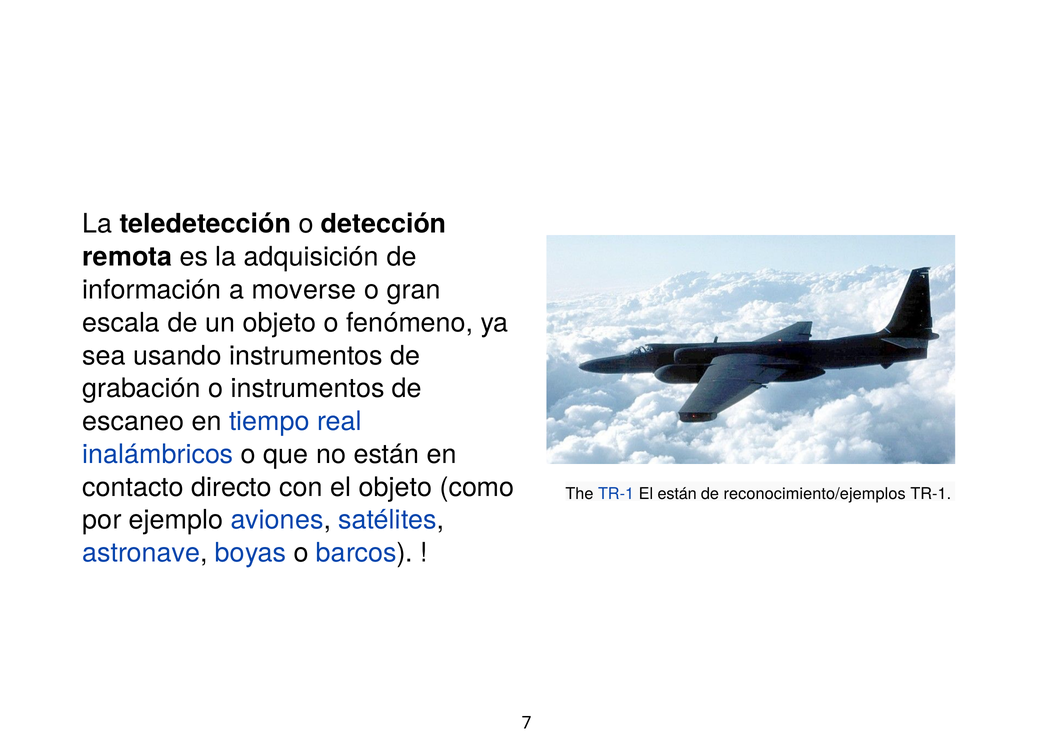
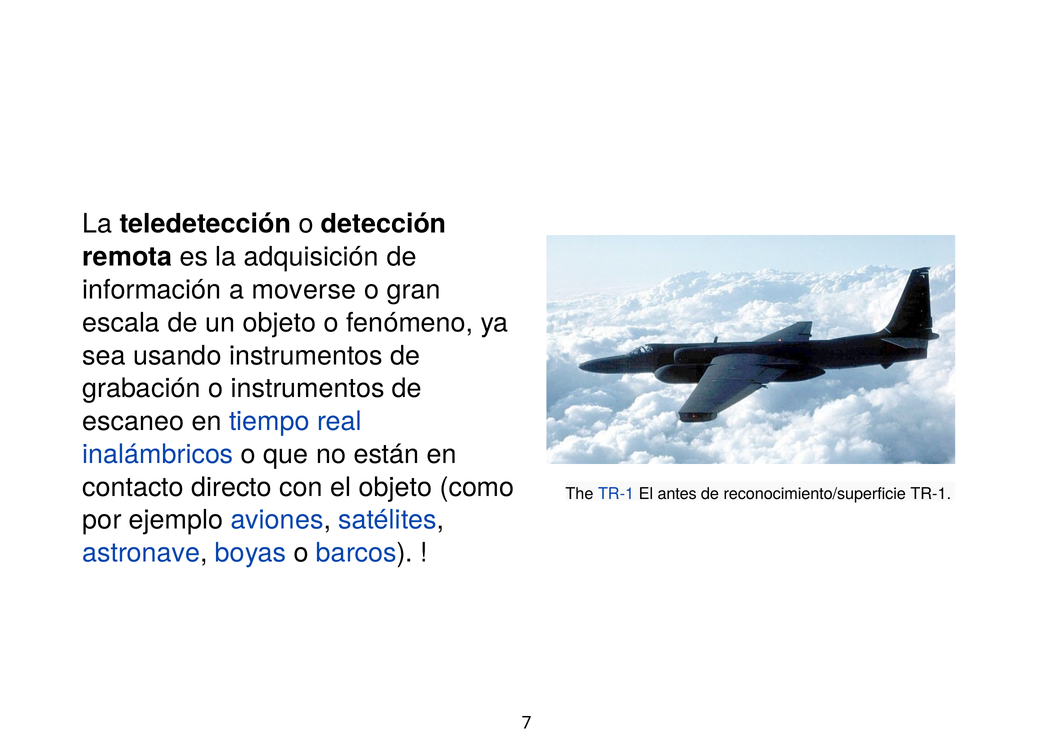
El están: están -> antes (677, 494)
reconocimiento/ejemplos: reconocimiento/ejemplos -> reconocimiento/superficie (815, 494)
